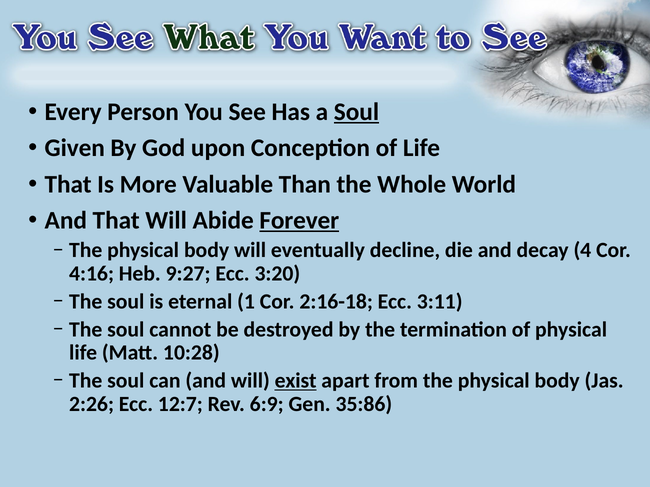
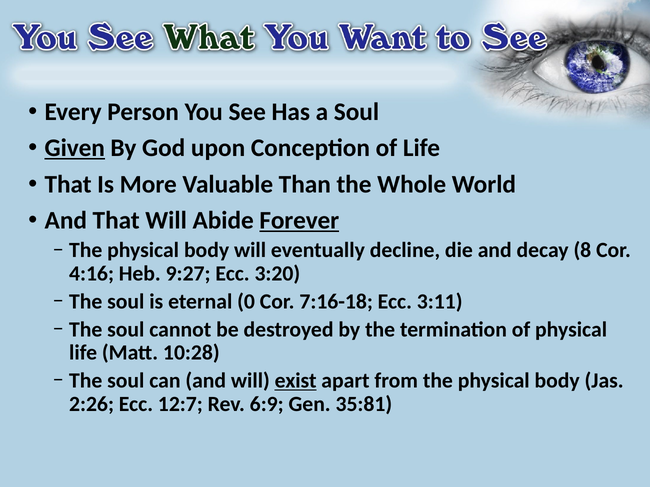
Soul underline: present -> none (356, 112)
Given underline: none -> present (75, 148)
4: 4 -> 8 (582, 251)
1: 1 -> 0 (246, 302)
2:16-18: 2:16-18 -> 7:16-18 (336, 302)
35:86: 35:86 -> 35:81 (364, 404)
